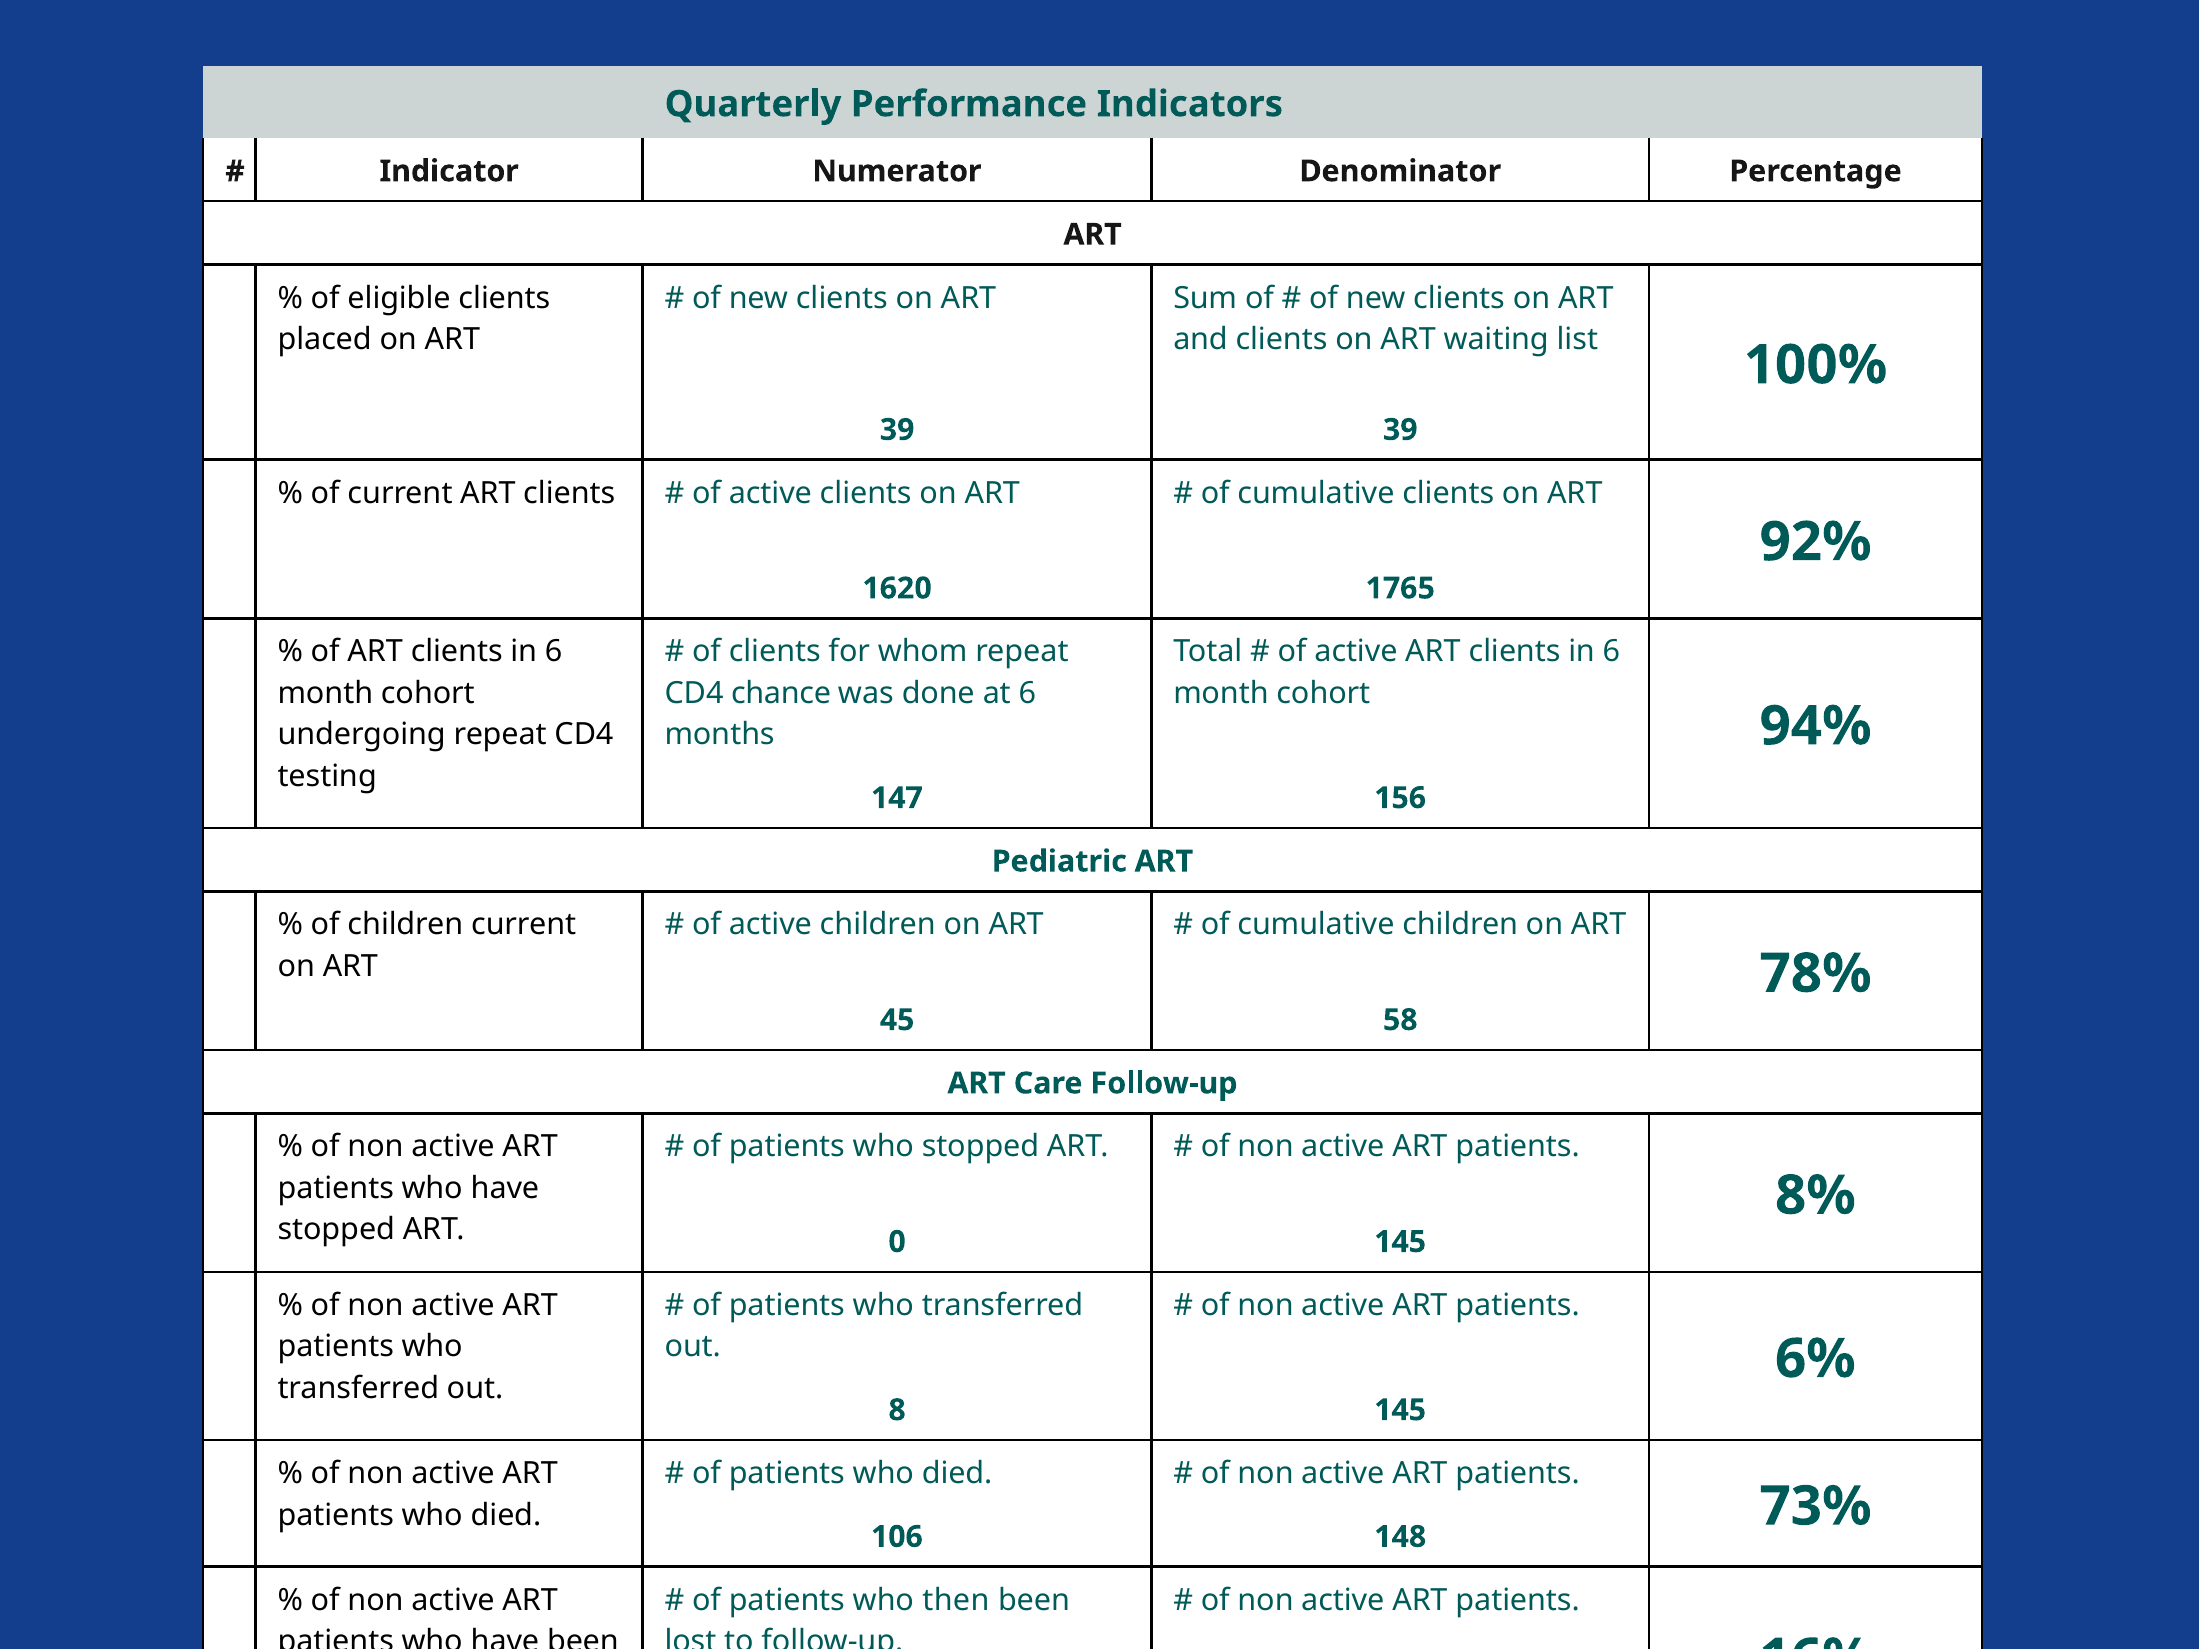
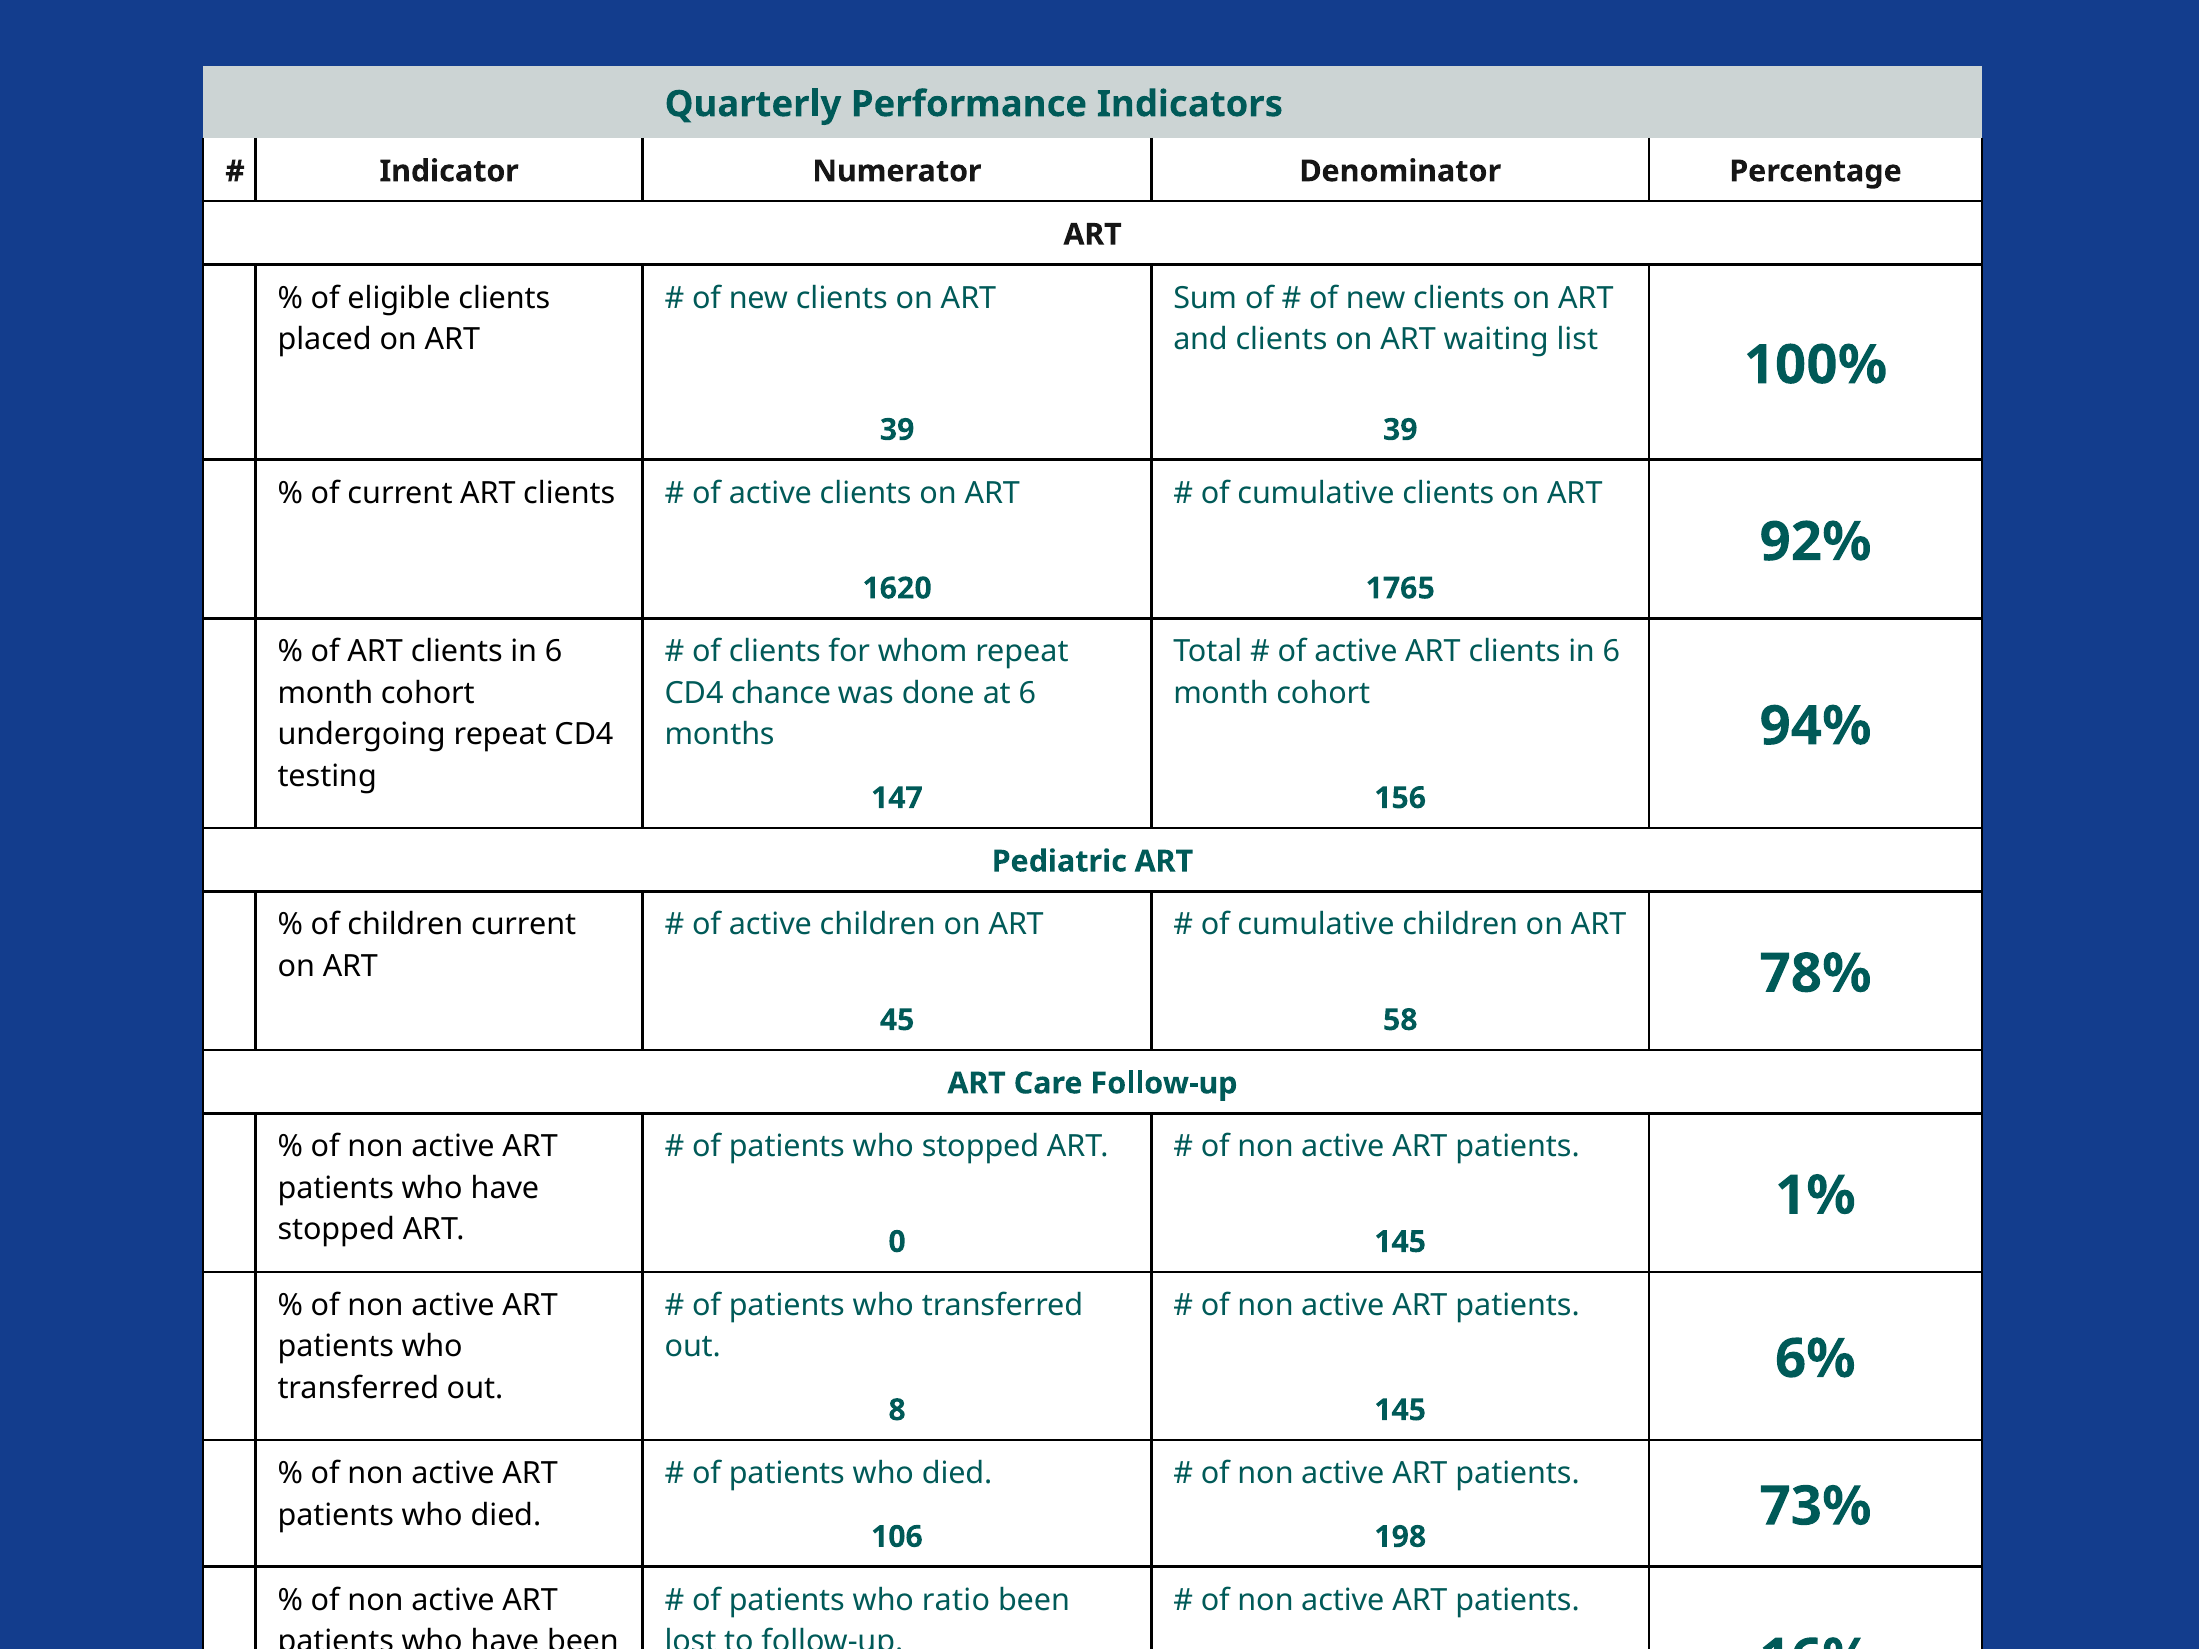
8%: 8% -> 1% (1815, 1196)
148: 148 -> 198 (1400, 1537)
then: then -> ratio (956, 1600)
